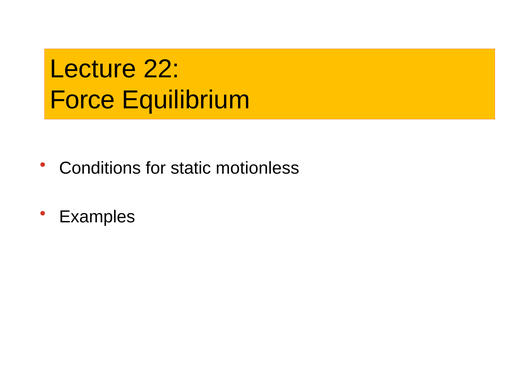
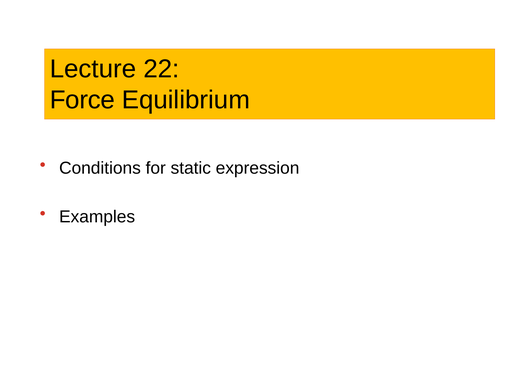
motionless: motionless -> expression (258, 168)
